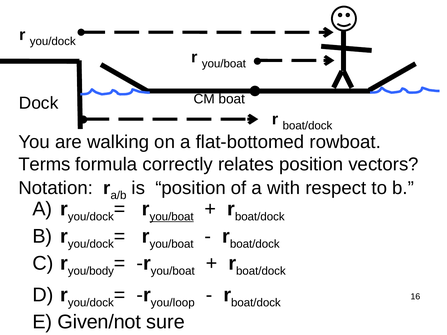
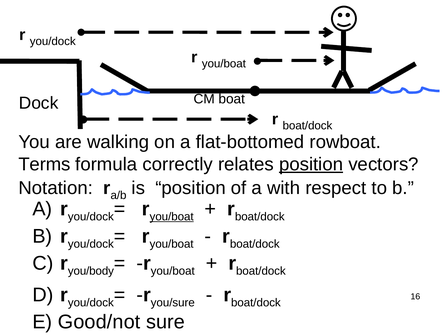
position underline: none -> present (311, 164)
you/loop: you/loop -> you/sure (173, 303)
Given/not: Given/not -> Good/not (99, 322)
